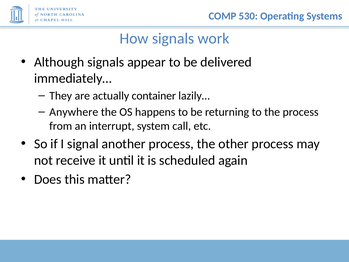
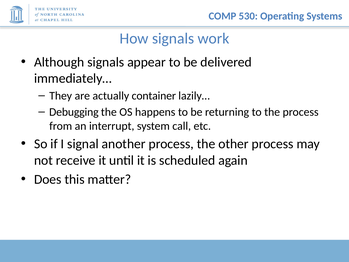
Anywhere: Anywhere -> Debugging (74, 112)
